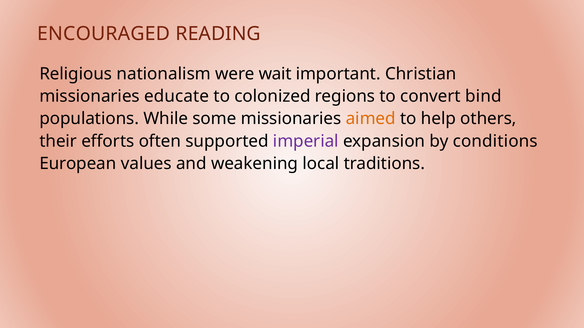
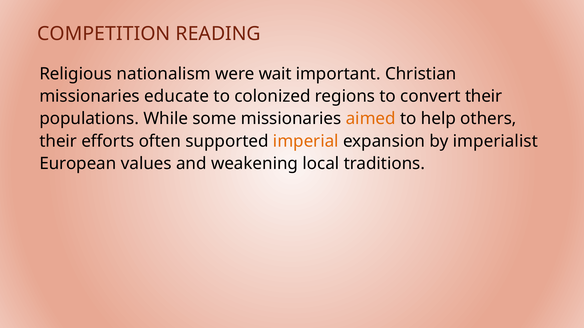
ENCOURAGED: ENCOURAGED -> COMPETITION (104, 34)
convert bind: bind -> their (484, 96)
imperial colour: purple -> orange (306, 141)
conditions: conditions -> imperialist (495, 141)
